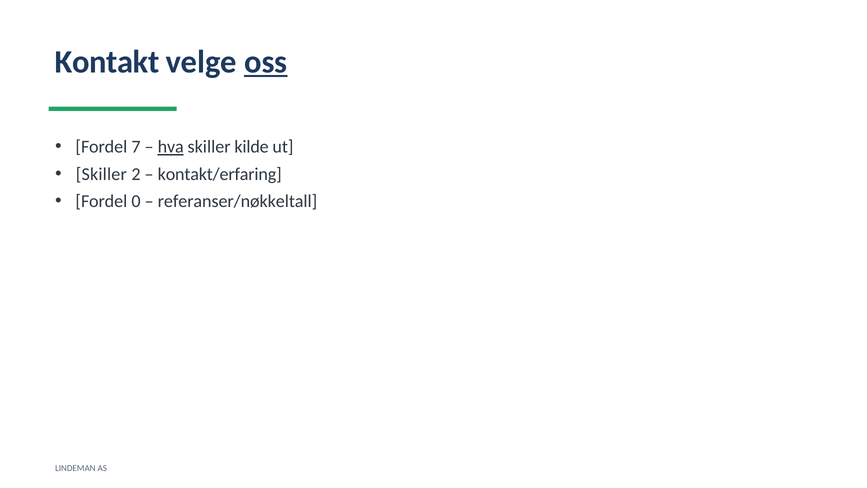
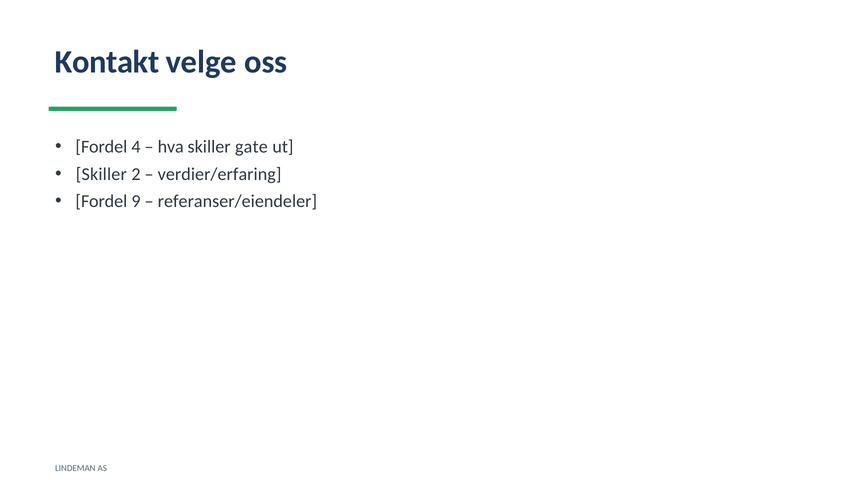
oss underline: present -> none (266, 62)
7: 7 -> 4 (136, 147)
hva underline: present -> none (171, 147)
kilde: kilde -> gate (251, 147)
kontakt/erfaring: kontakt/erfaring -> verdier/erfaring (220, 174)
0: 0 -> 9 (136, 201)
referanser/nøkkeltall: referanser/nøkkeltall -> referanser/eiendeler (237, 201)
